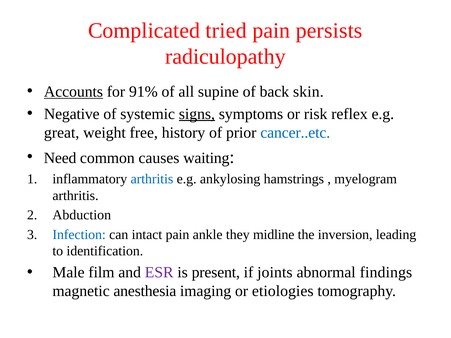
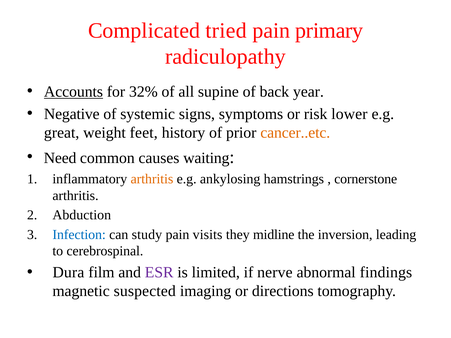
persists: persists -> primary (329, 30)
91%: 91% -> 32% (143, 92)
skin: skin -> year (308, 92)
signs underline: present -> none (197, 114)
reflex: reflex -> lower (349, 114)
free: free -> feet (144, 133)
cancer..etc colour: blue -> orange (295, 133)
arthritis colour: blue -> orange (152, 179)
myelogram: myelogram -> cornerstone (366, 179)
intact: intact -> study (147, 235)
ankle: ankle -> visits (208, 235)
identification: identification -> cerebrospinal (105, 251)
Male: Male -> Dura (68, 273)
present: present -> limited (216, 273)
joints: joints -> nerve (275, 273)
anesthesia: anesthesia -> suspected (145, 291)
etiologies: etiologies -> directions (283, 291)
